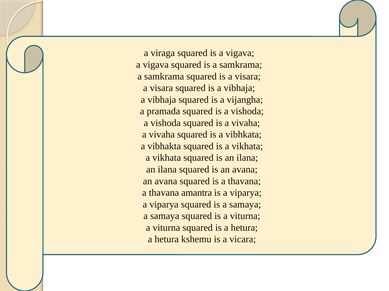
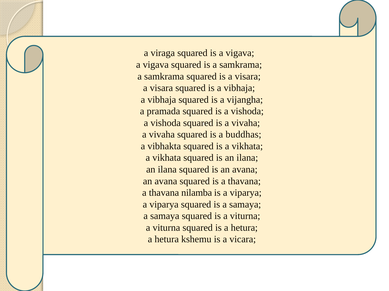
vibhkata: vibhkata -> buddhas (243, 135)
amantra: amantra -> nilamba (197, 193)
